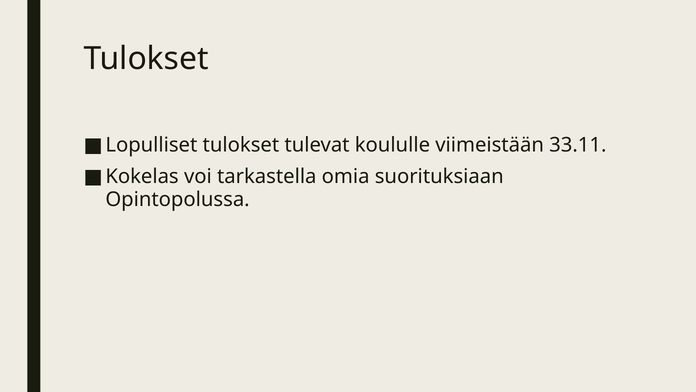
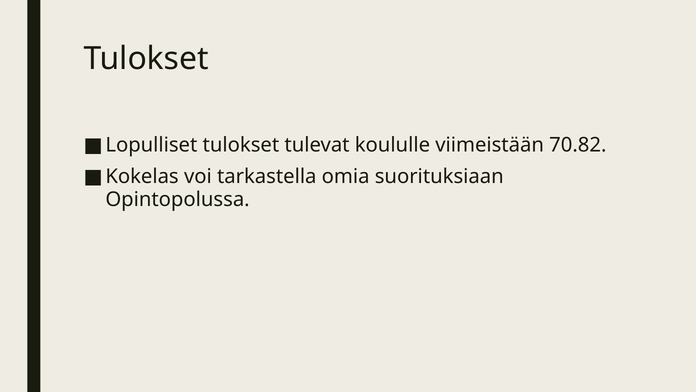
33.11: 33.11 -> 70.82 (578, 145)
